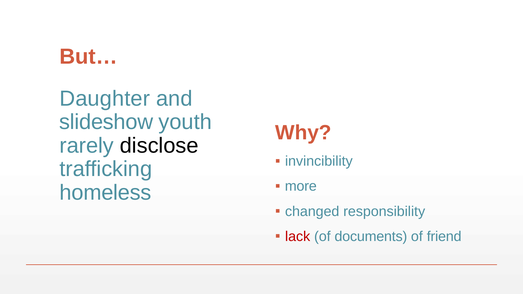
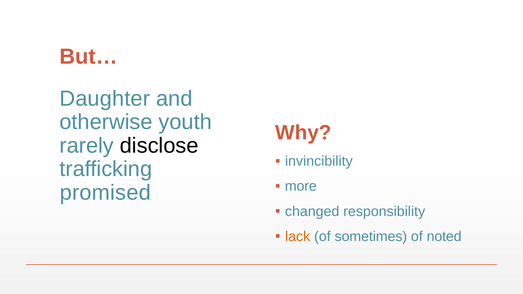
slideshow: slideshow -> otherwise (106, 122)
homeless: homeless -> promised (105, 193)
lack colour: red -> orange (298, 237)
documents: documents -> sometimes (371, 237)
friend: friend -> noted (444, 237)
